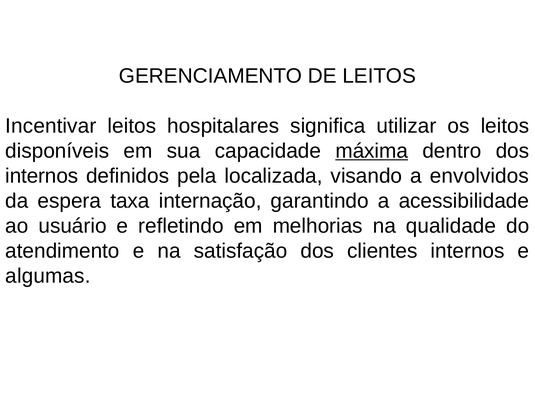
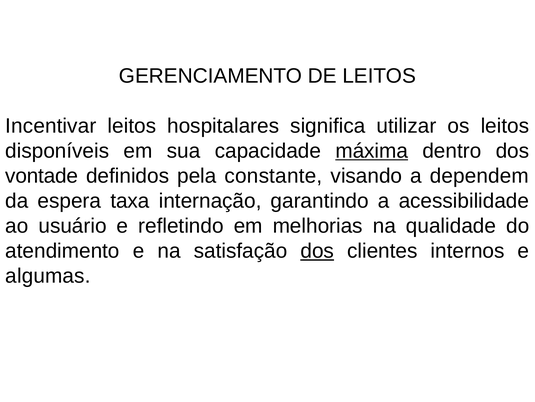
internos: internos -> vontade (42, 176)
localizada: localizada -> constante (273, 176)
envolvidos: envolvidos -> dependem (479, 176)
dos underline: none -> present (317, 251)
